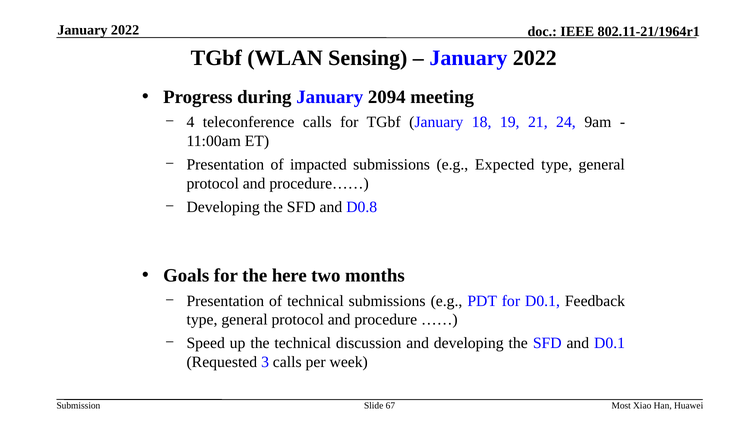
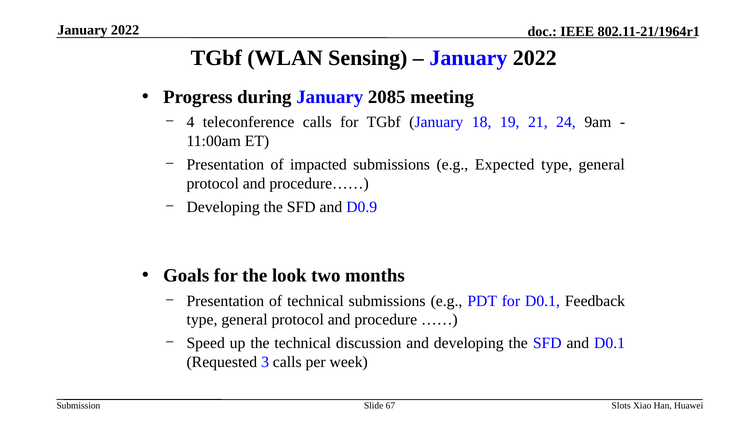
2094: 2094 -> 2085 (387, 97)
D0.8: D0.8 -> D0.9 (362, 207)
here: here -> look (289, 276)
Most: Most -> Slots (621, 406)
